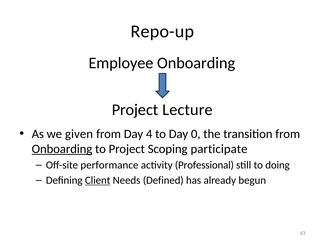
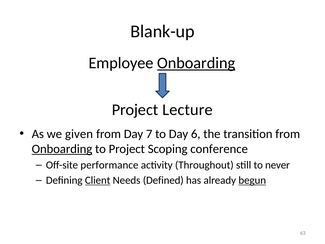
Repo-up: Repo-up -> Blank-up (163, 31)
Onboarding underline: none -> present (196, 63)
4: 4 -> 7 (149, 134)
0: 0 -> 6 (196, 134)
participate: participate -> conference (219, 149)
Professional: Professional -> Throughout (204, 165)
doing: doing -> never (278, 165)
begun underline: none -> present (252, 180)
